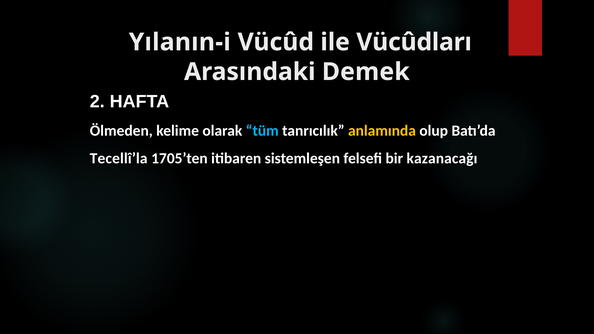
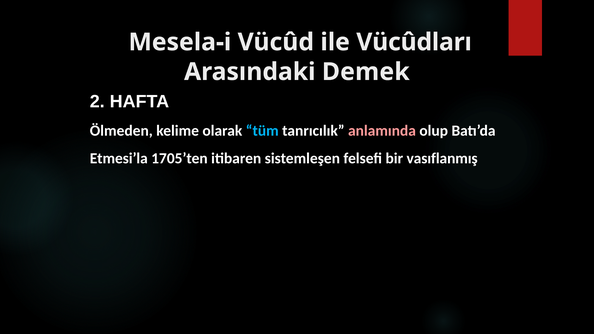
Yılanın-i: Yılanın-i -> Mesela-i (180, 42)
anlamında colour: yellow -> pink (382, 131)
Tecellî’la: Tecellî’la -> Etmesi’la (119, 158)
kazanacağı: kazanacağı -> vasıflanmış (442, 158)
